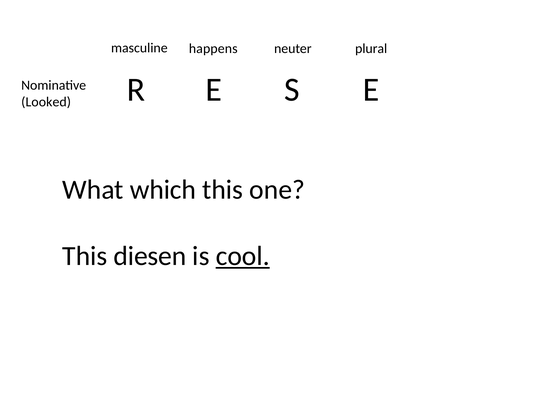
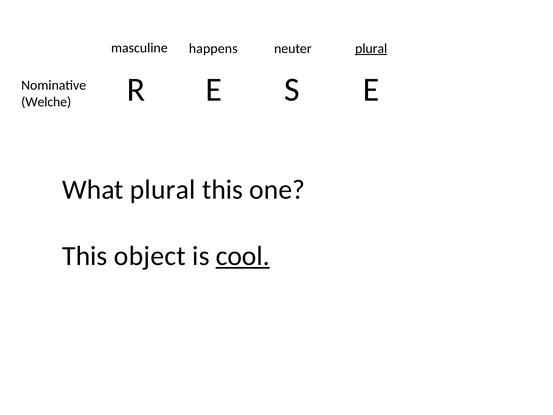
plural underline: none -> present (371, 49)
Looked: Looked -> Welche (46, 102)
What which: which -> plural (163, 189)
diesen: diesen -> object (150, 256)
